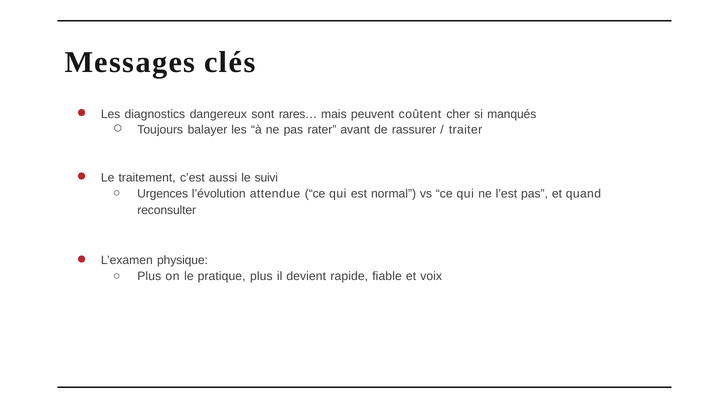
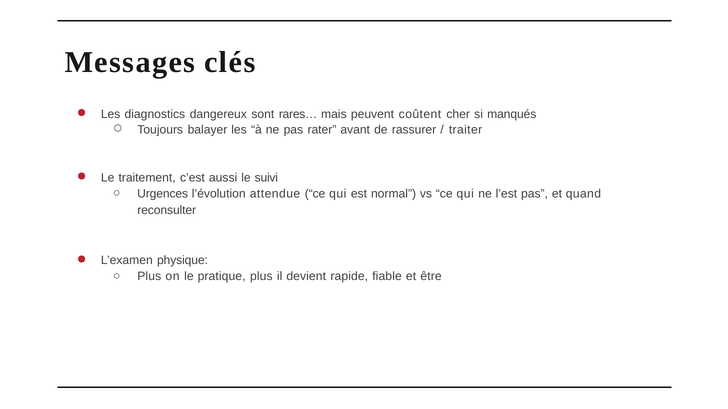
voix: voix -> être (431, 277)
